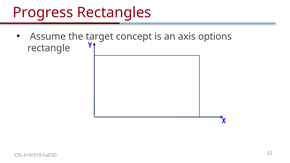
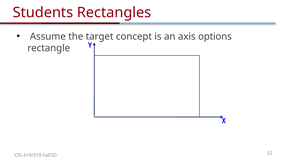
Progress: Progress -> Students (43, 13)
